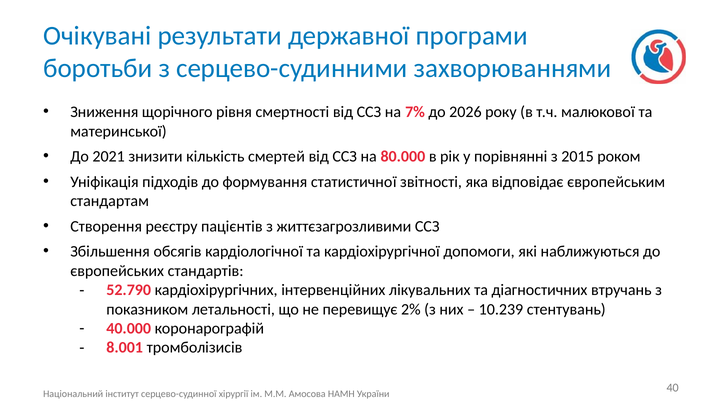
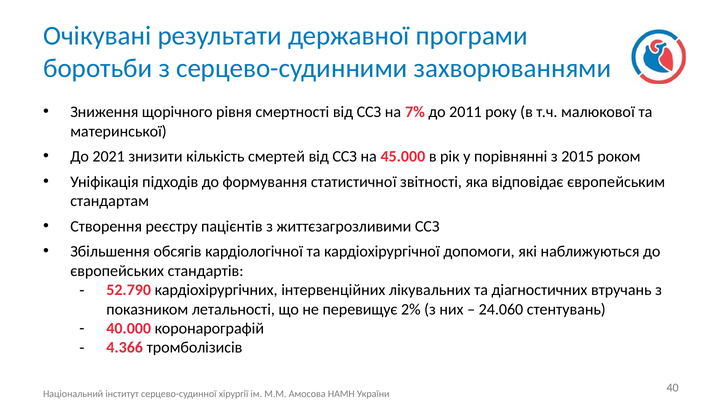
2026: 2026 -> 2011 (465, 112)
80.000: 80.000 -> 45.000 (403, 157)
10.239: 10.239 -> 24.060 (501, 309)
8.001: 8.001 -> 4.366 (125, 348)
